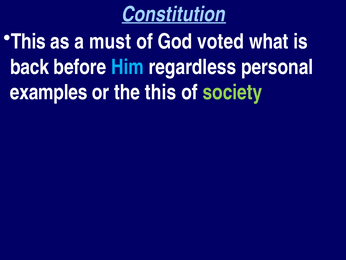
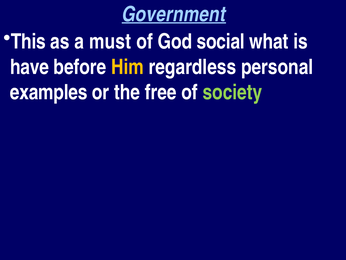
Constitution: Constitution -> Government (174, 14)
voted: voted -> social (221, 42)
back: back -> have (29, 67)
Him colour: light blue -> yellow (127, 67)
the this: this -> free (161, 92)
